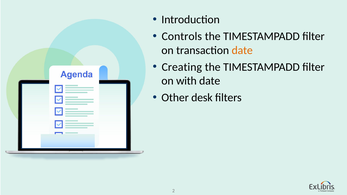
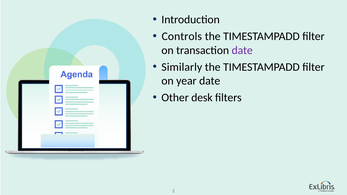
date colour: orange -> purple (242, 50)
Creating: Creating -> Similarly (182, 67)
with: with -> year (186, 81)
